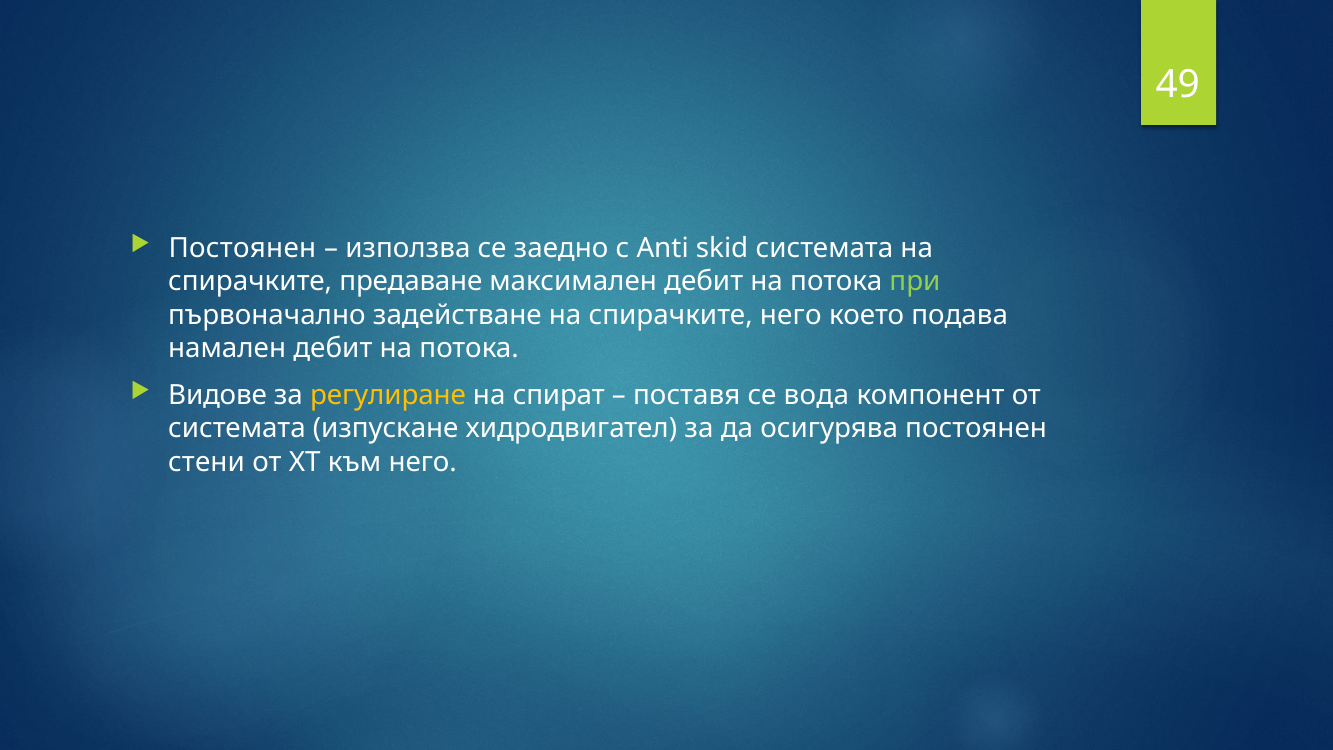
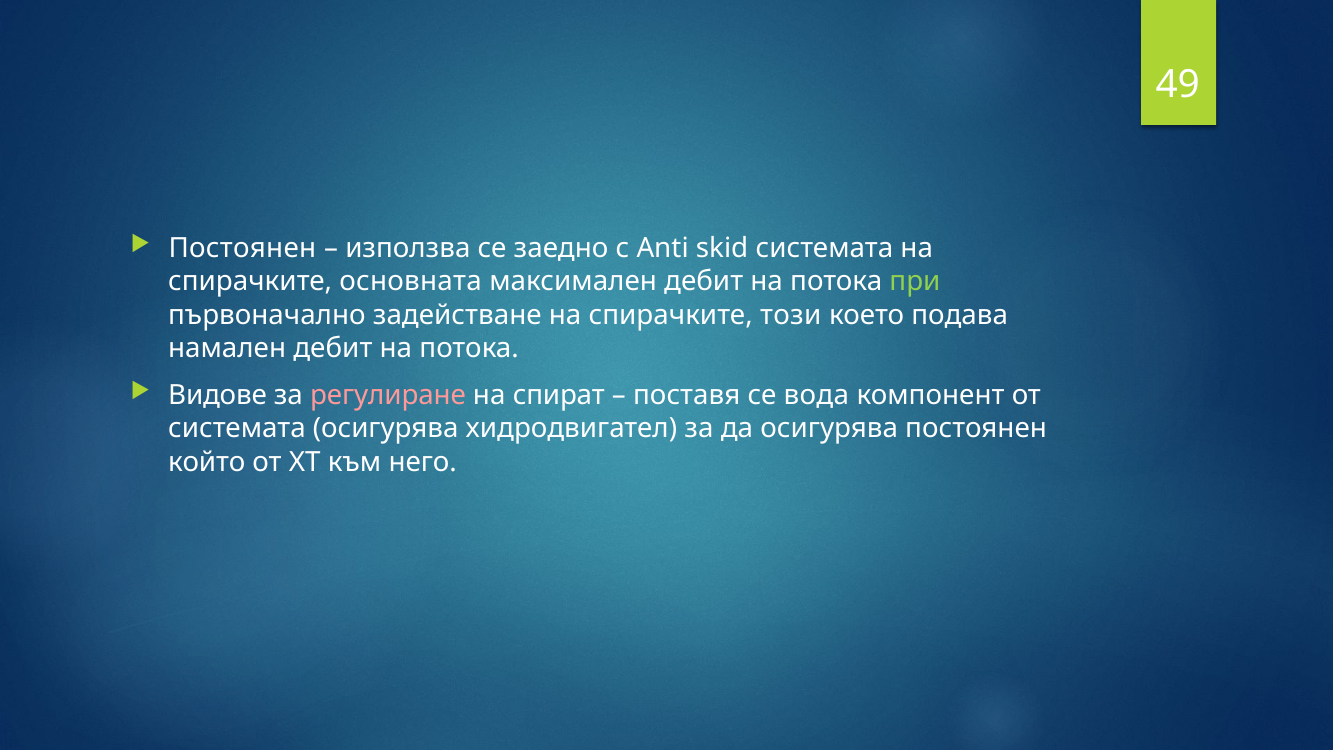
предаване: предаване -> основната (411, 281)
спирачките него: него -> този (791, 315)
регулиране colour: yellow -> pink (388, 395)
системата изпускане: изпускане -> осигурява (386, 429)
стени: стени -> който (207, 462)
